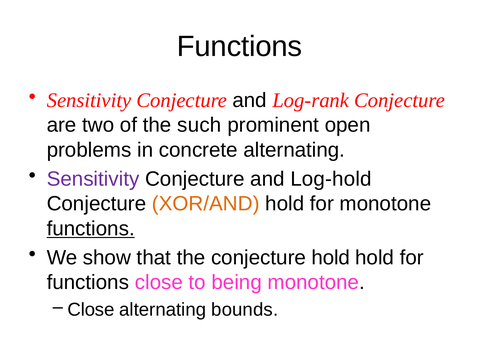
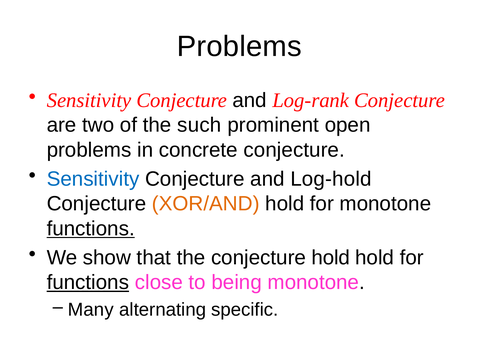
Functions: Functions -> Problems (239, 46)
concrete alternating: alternating -> conjecture (294, 150)
Sensitivity colour: purple -> blue (93, 179)
functions underline: none -> present (88, 282)
Close: Close -> Many (91, 309)
bounds: bounds -> specific (245, 309)
